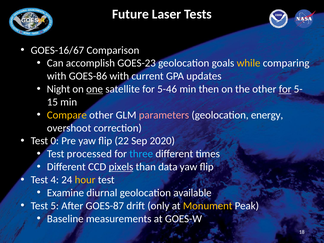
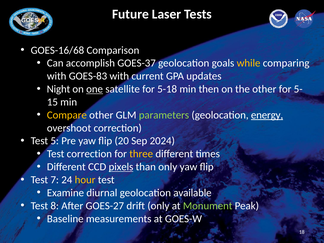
GOES-16/67: GOES-16/67 -> GOES-16/68 (57, 50)
GOES-23: GOES-23 -> GOES-37 (137, 63)
GOES-86: GOES-86 -> GOES-83 (88, 76)
5-46: 5-46 -> 5-18 (167, 89)
for underline: present -> none (285, 89)
parameters colour: pink -> light green (164, 115)
energy underline: none -> present (267, 115)
0: 0 -> 5 (55, 141)
22: 22 -> 20 (122, 141)
2020: 2020 -> 2024 (162, 141)
Test processed: processed -> correction (89, 154)
three colour: light blue -> yellow (141, 154)
than data: data -> only (168, 167)
4: 4 -> 7 (55, 180)
5: 5 -> 8 (55, 206)
GOES-87: GOES-87 -> GOES-27 (105, 206)
Monument colour: yellow -> light green (208, 206)
